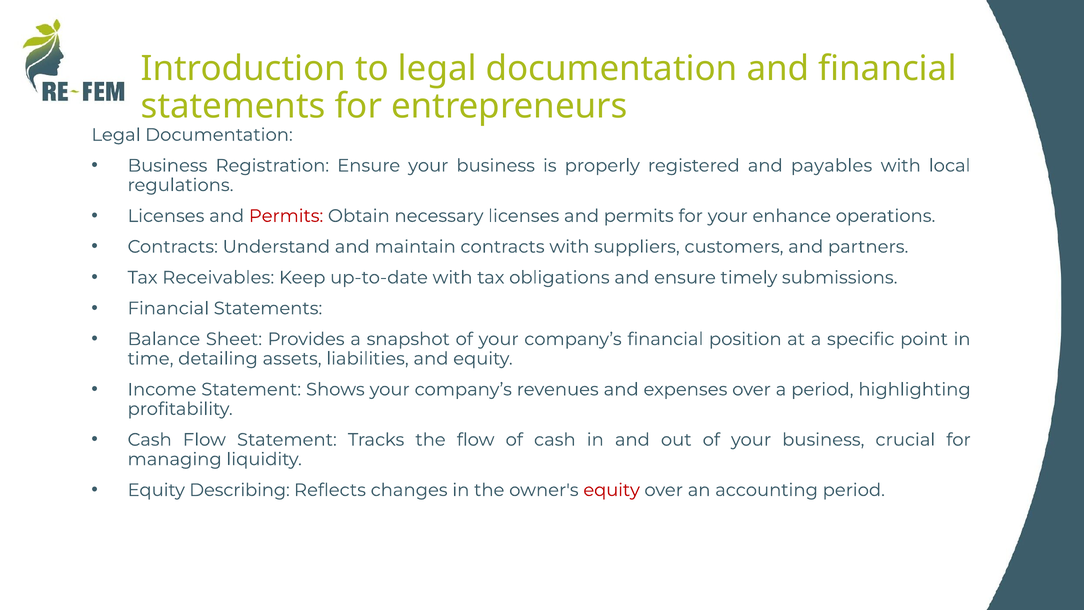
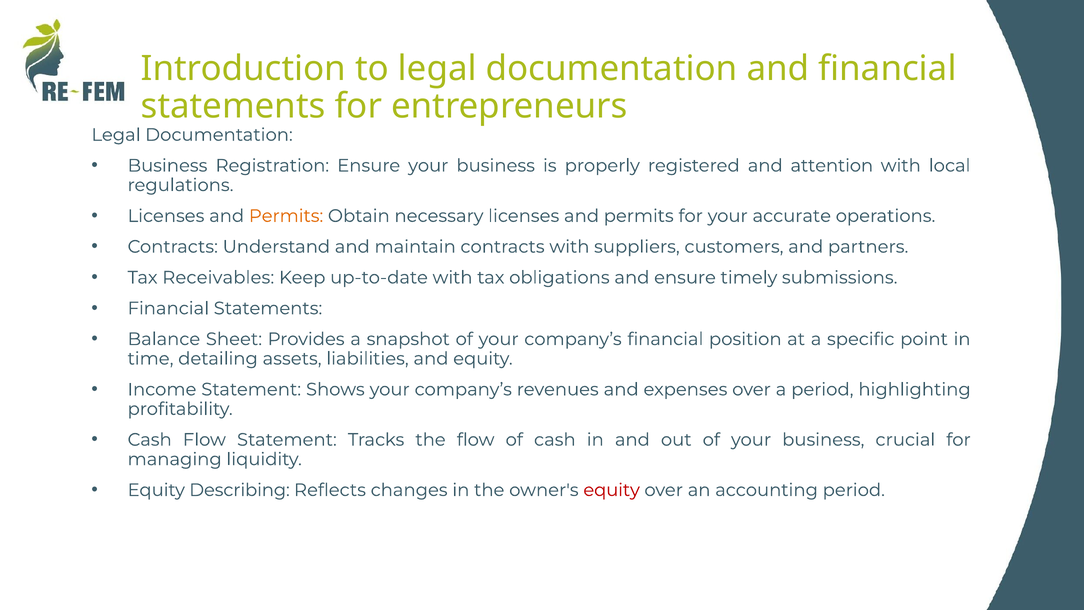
payables: payables -> attention (832, 166)
Permits colour: red -> orange (286, 216)
enhance: enhance -> accurate (792, 216)
